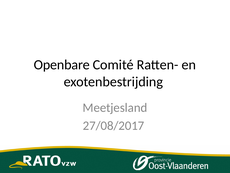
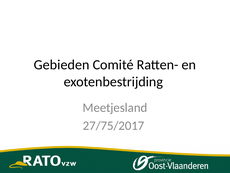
Openbare: Openbare -> Gebieden (62, 65)
27/08/2017: 27/08/2017 -> 27/75/2017 (114, 125)
